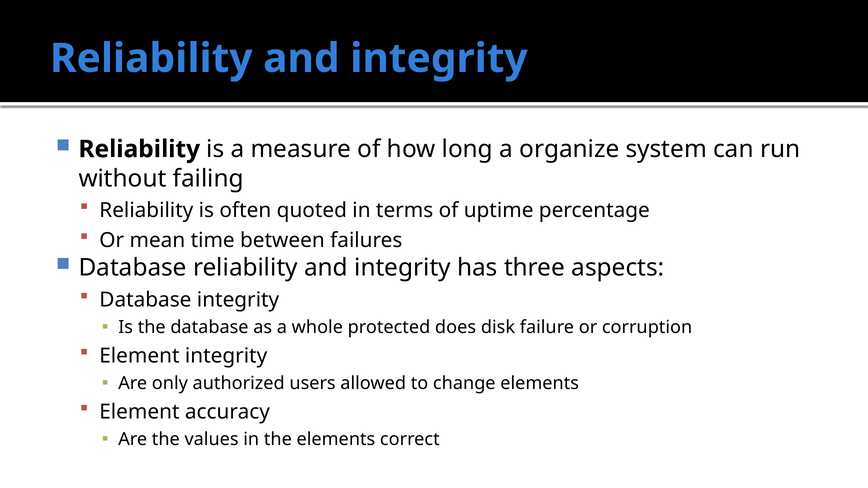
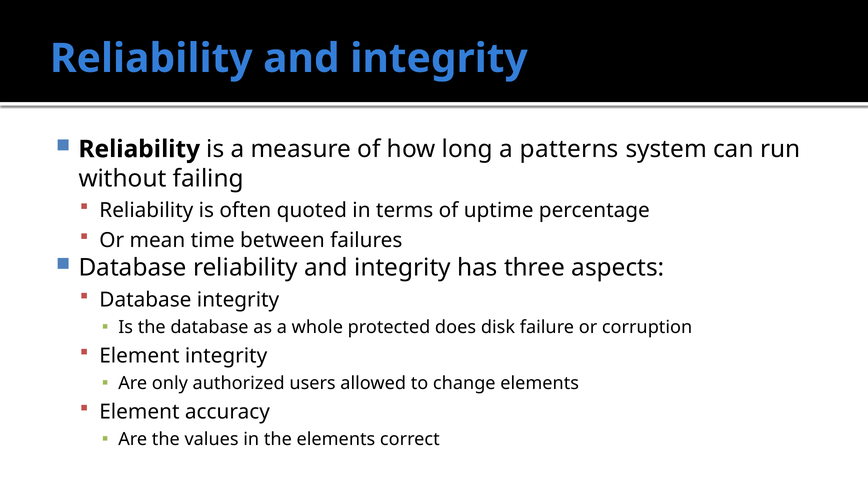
organize: organize -> patterns (569, 149)
